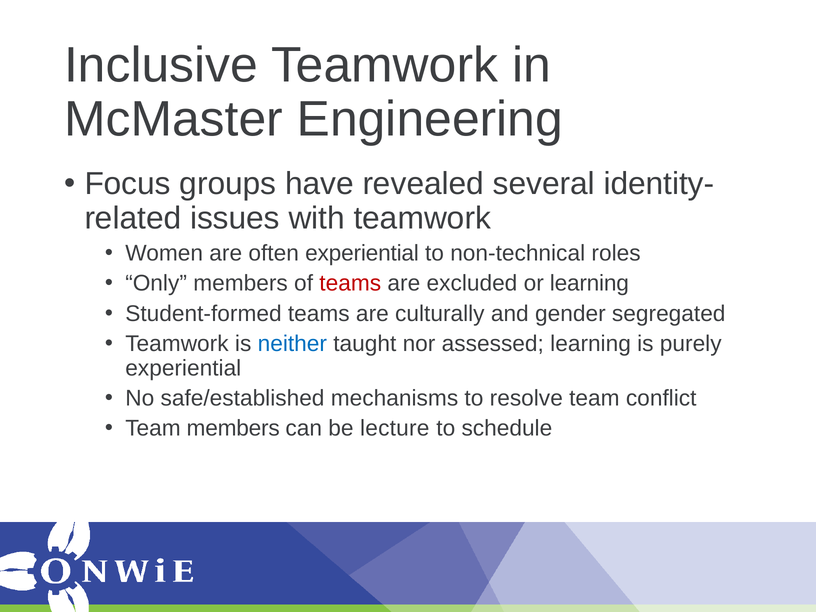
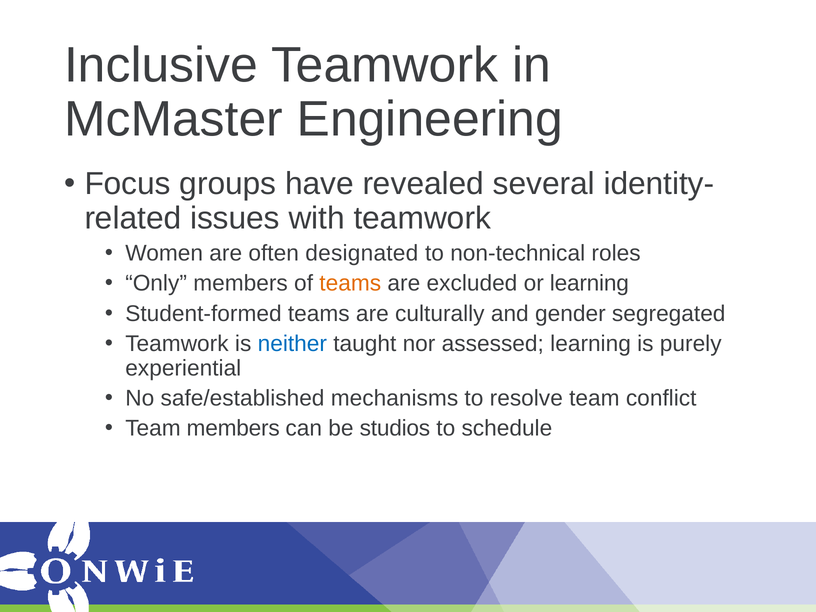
often experiential: experiential -> designated (362, 253)
teams colour: red -> orange (350, 283)
lecture: lecture -> studios (395, 428)
